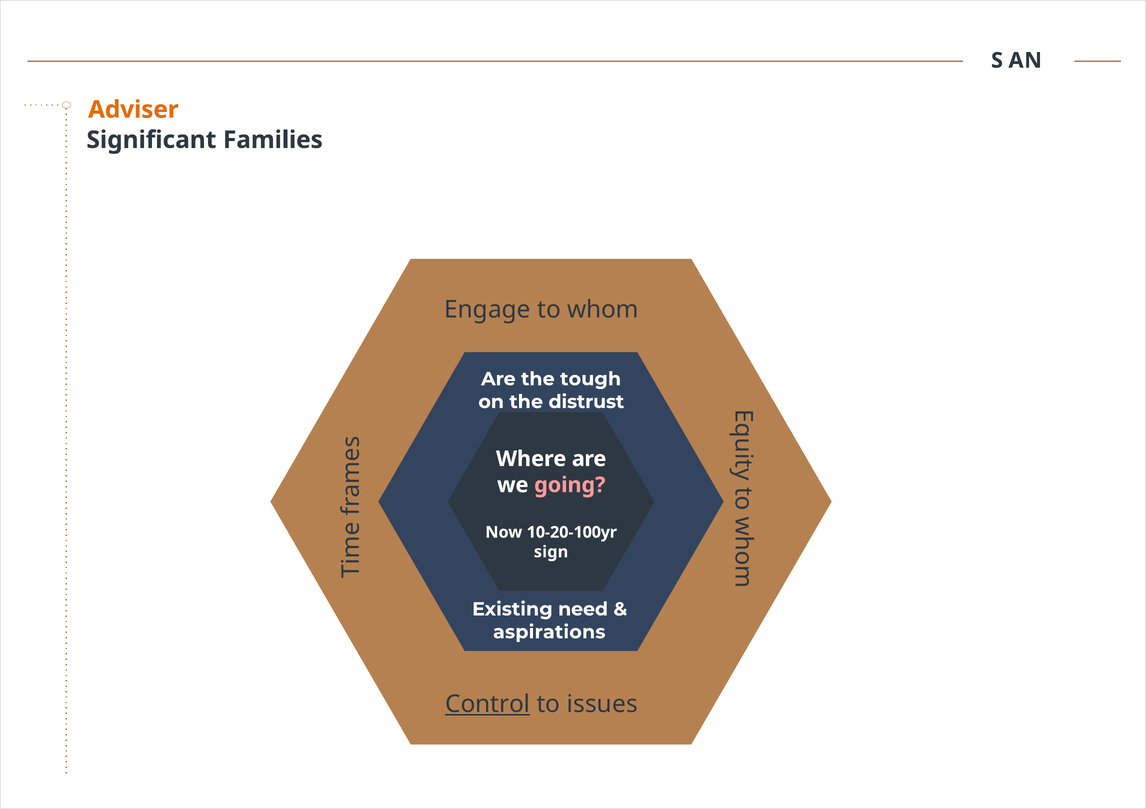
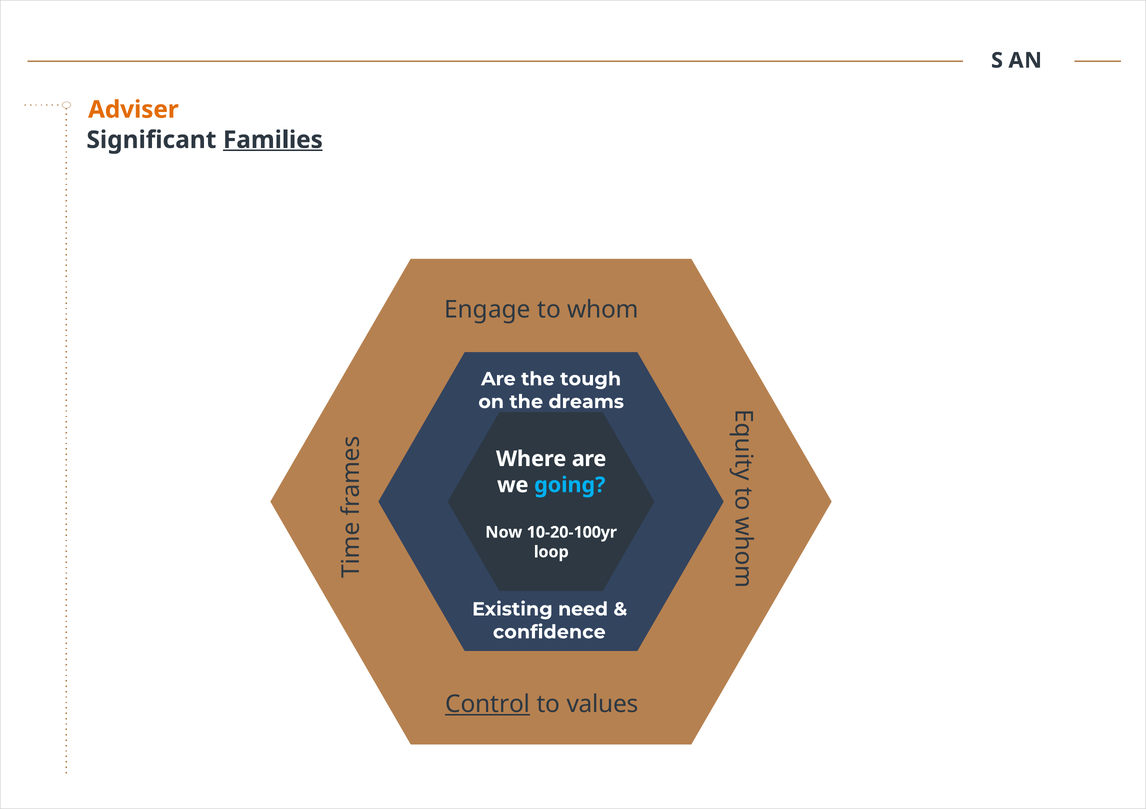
Families underline: none -> present (273, 140)
distrust: distrust -> dreams (586, 402)
going colour: pink -> light blue (570, 485)
sign: sign -> loop (551, 552)
aspirations: aspirations -> confidence (549, 633)
issues: issues -> values (603, 705)
